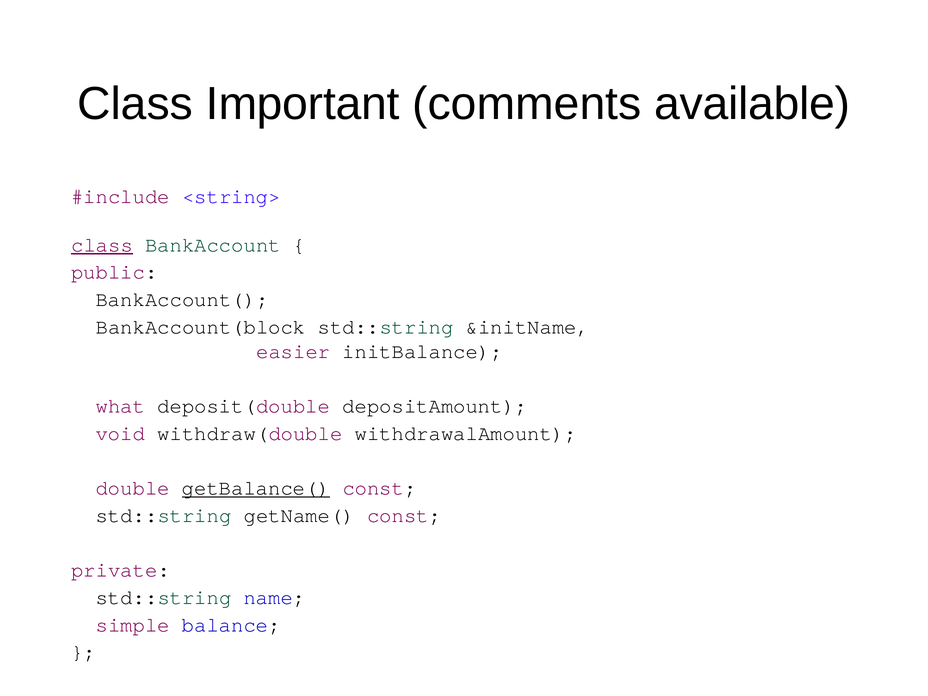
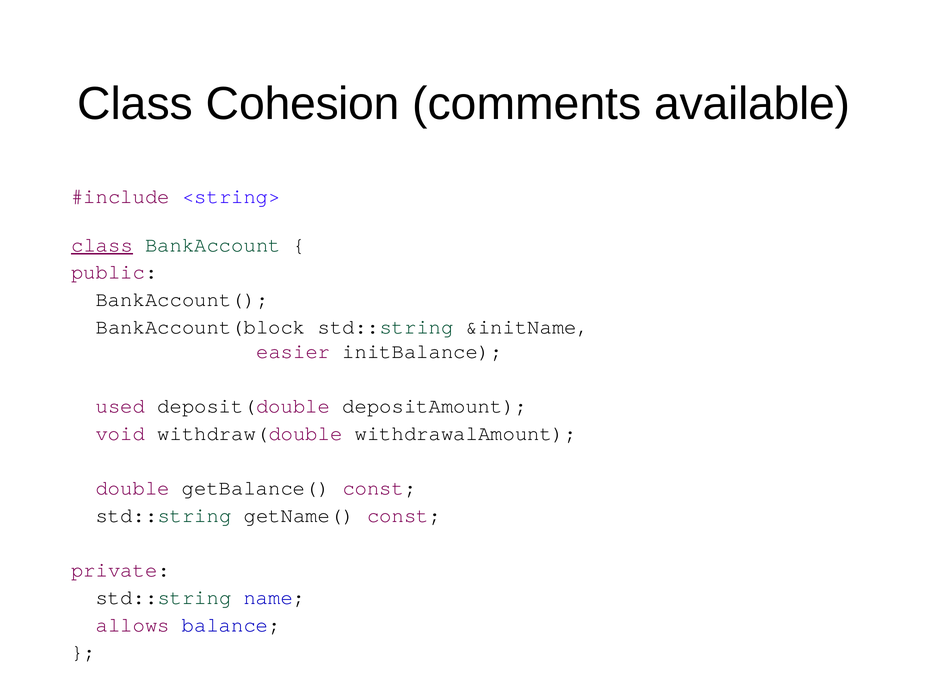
Important: Important -> Cohesion (303, 104)
what: what -> used (120, 406)
getBalance( underline: present -> none (256, 488)
simple: simple -> allows (133, 625)
